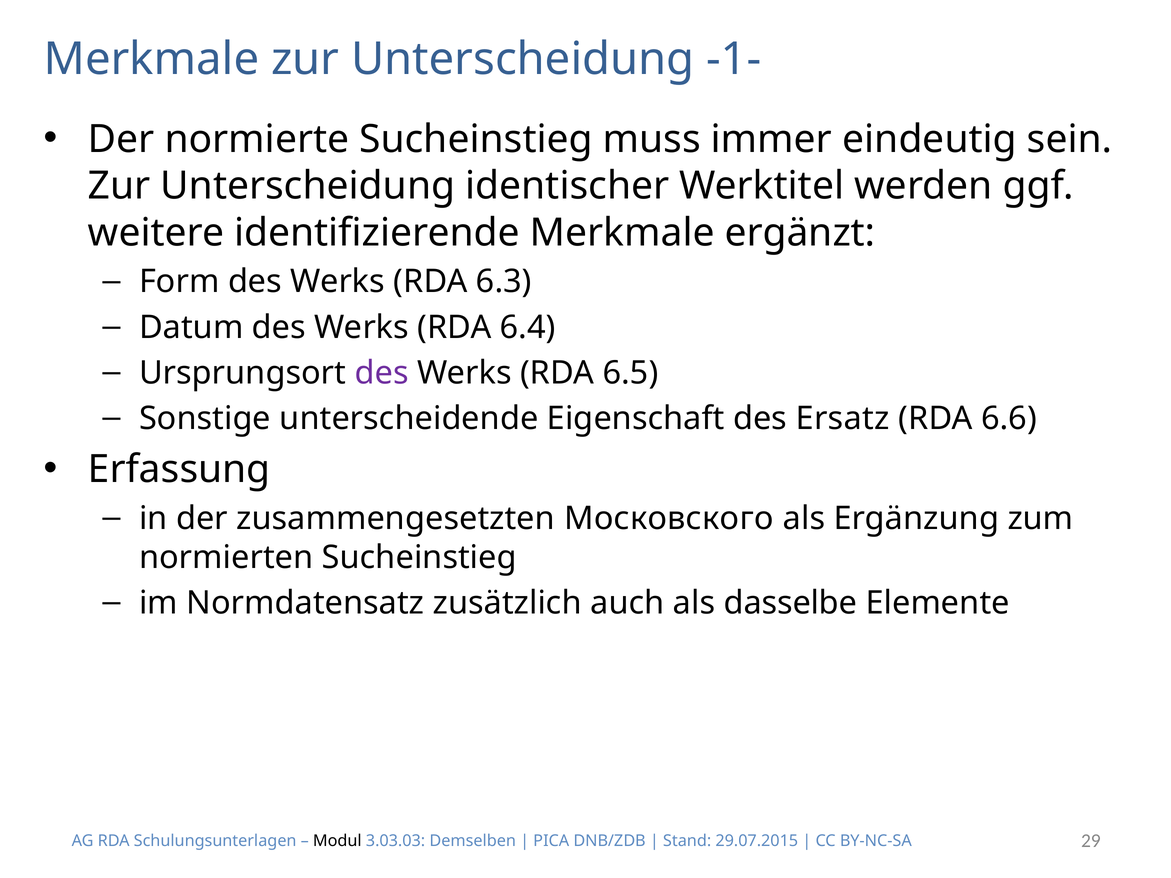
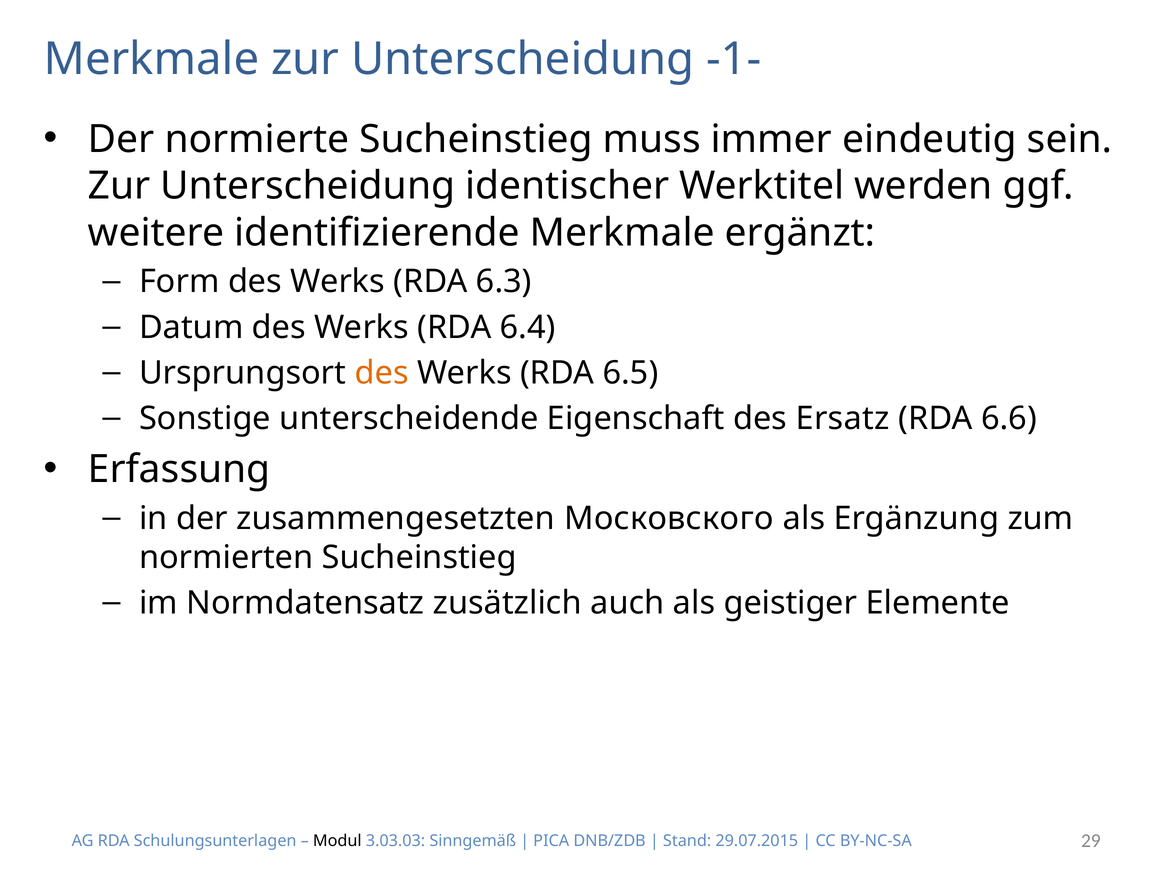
des colour: purple -> orange (382, 373)
dasselbe: dasselbe -> geistiger (790, 603)
Demselben: Demselben -> Sinngemäß (473, 841)
